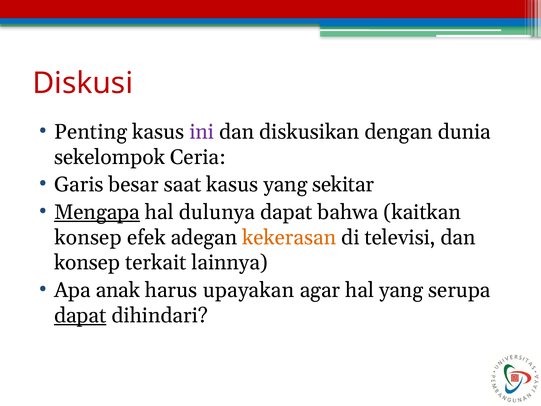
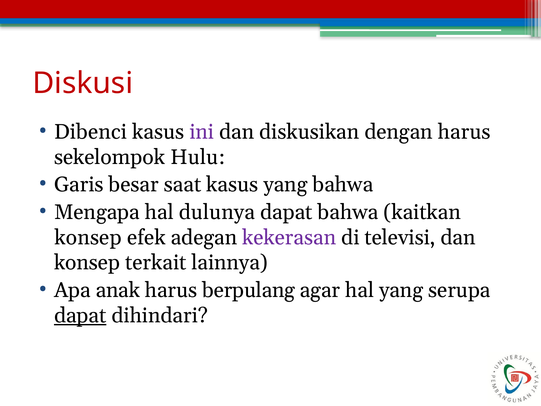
Penting: Penting -> Dibenci (91, 132)
dengan dunia: dunia -> harus (464, 132)
Ceria: Ceria -> Hulu (198, 157)
yang sekitar: sekitar -> bahwa (343, 185)
Mengapa underline: present -> none (97, 212)
kekerasan colour: orange -> purple (289, 237)
upayakan: upayakan -> berpulang (249, 290)
